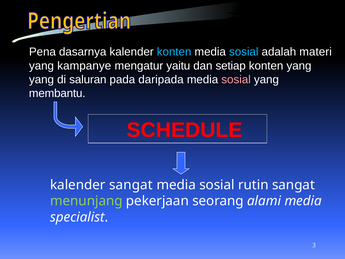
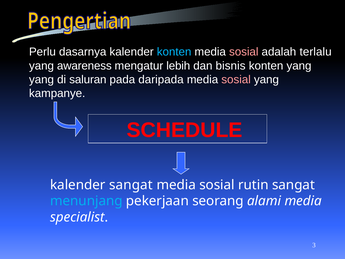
Pena: Pena -> Perlu (42, 52)
sosial colour: light blue -> pink (244, 52)
materi: materi -> terlalu (316, 52)
kampanye: kampanye -> awareness (84, 66)
yaitu: yaitu -> lebih (178, 66)
setiap: setiap -> bisnis (231, 66)
membantu: membantu -> kampanye (57, 93)
menunjang colour: light green -> light blue (86, 201)
